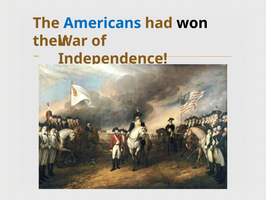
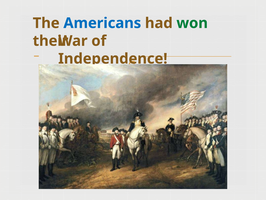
won colour: black -> green (192, 23)
